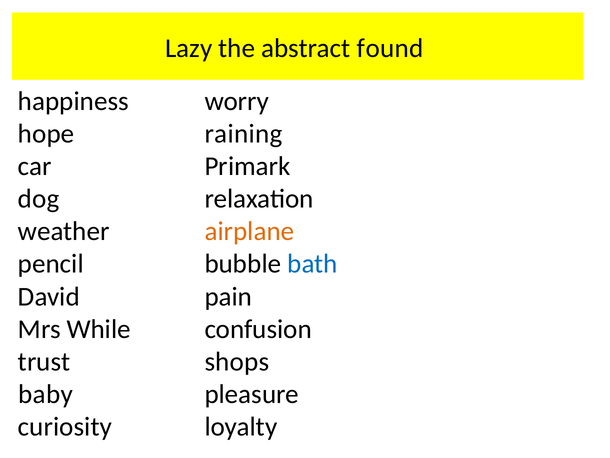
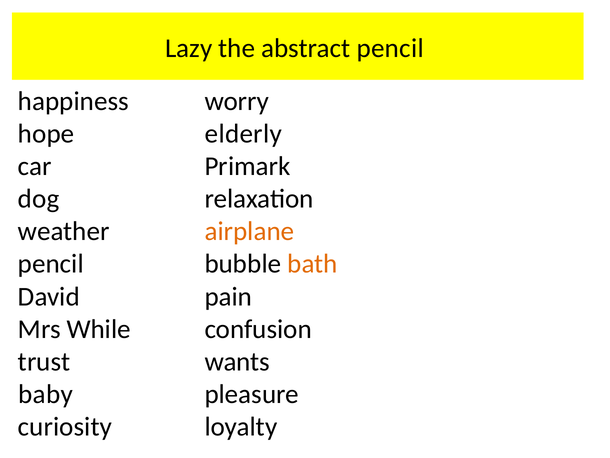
abstract found: found -> pencil (390, 48)
raining: raining -> elderly (243, 134)
bath colour: blue -> orange (313, 264)
shops: shops -> wants (237, 361)
